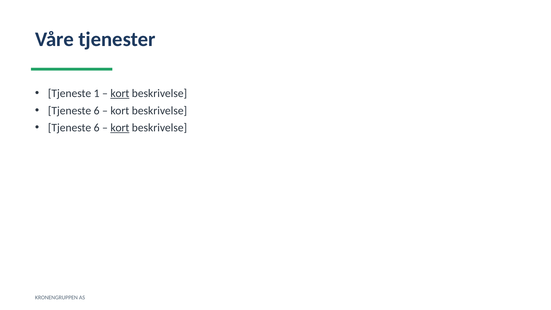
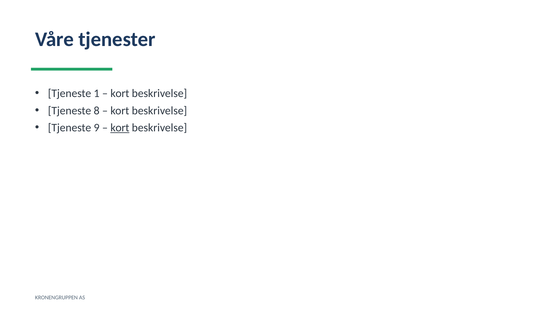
kort underline: present -> none (120, 93)
6: 6 -> 8 (97, 111)
6: 6 -> 9 (97, 128)
